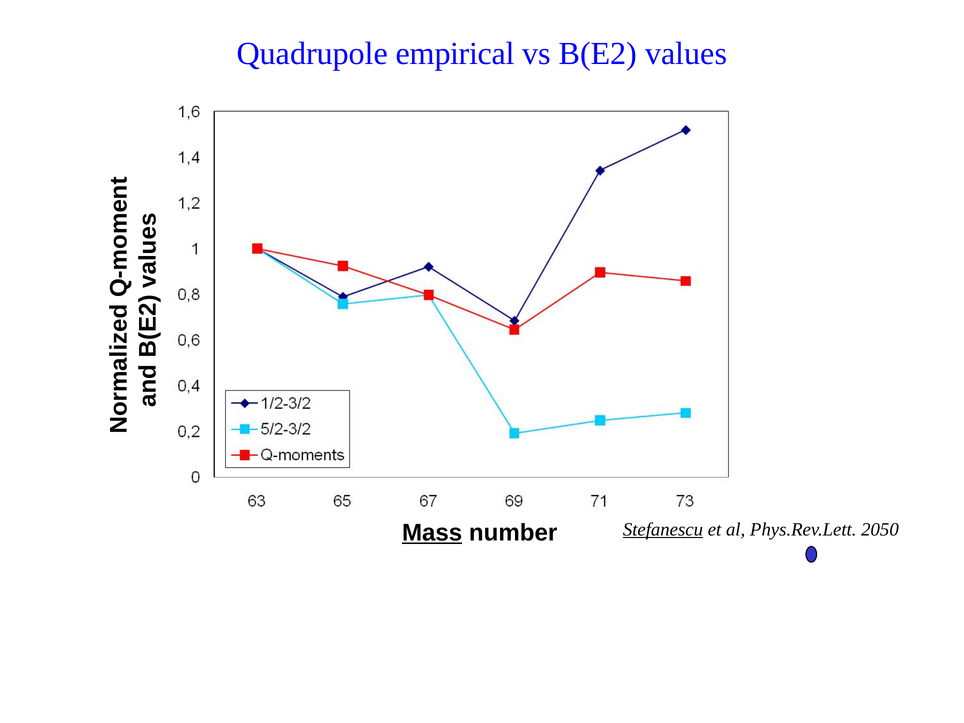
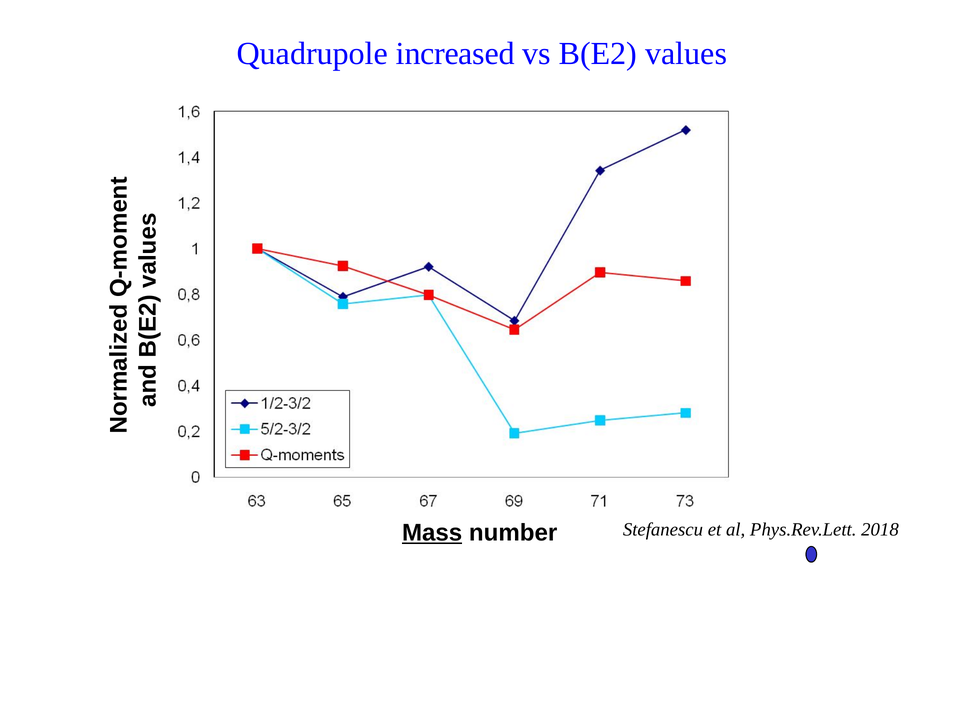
empirical: empirical -> increased (455, 54)
Stefanescu underline: present -> none (663, 529)
2050: 2050 -> 2018 (880, 529)
